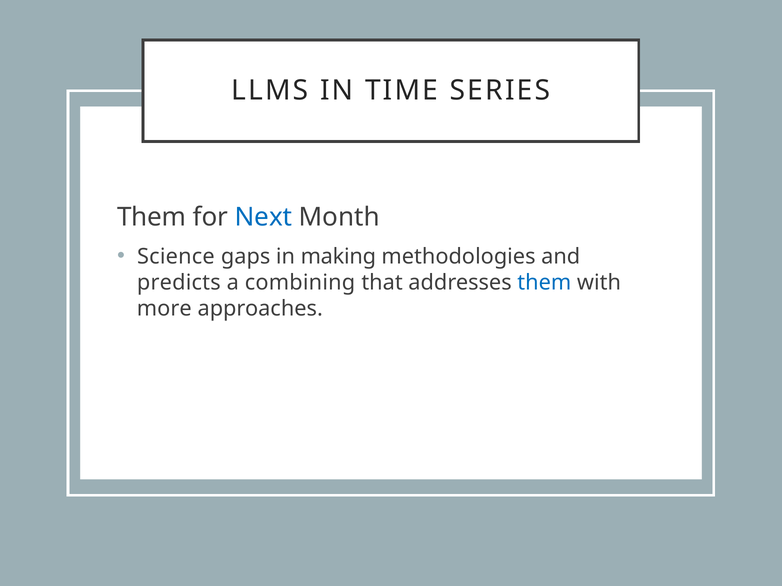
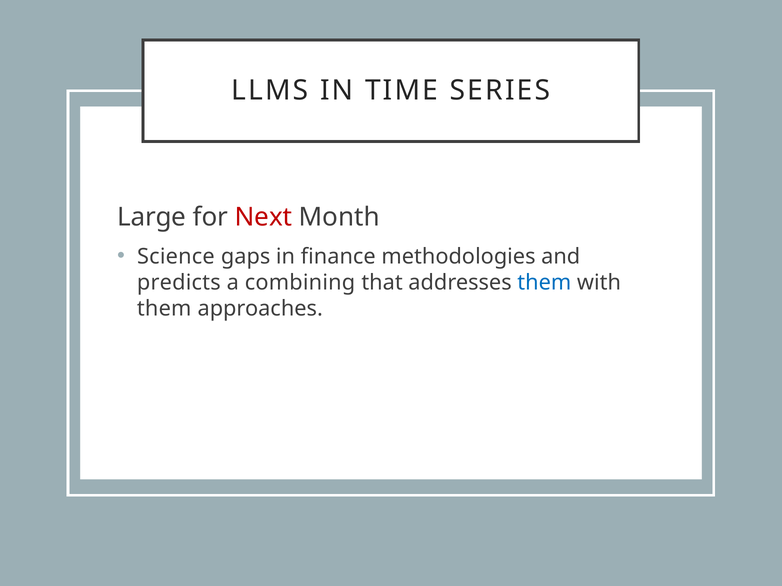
Them: Them -> Large (152, 217)
Next colour: blue -> red (263, 217)
making: making -> finance (338, 257)
more: more -> them (164, 309)
